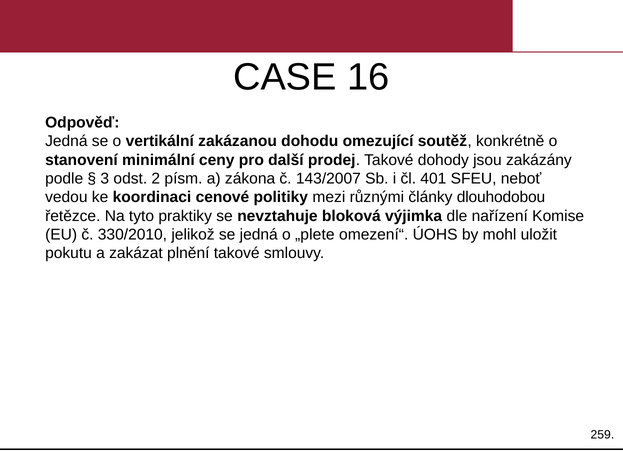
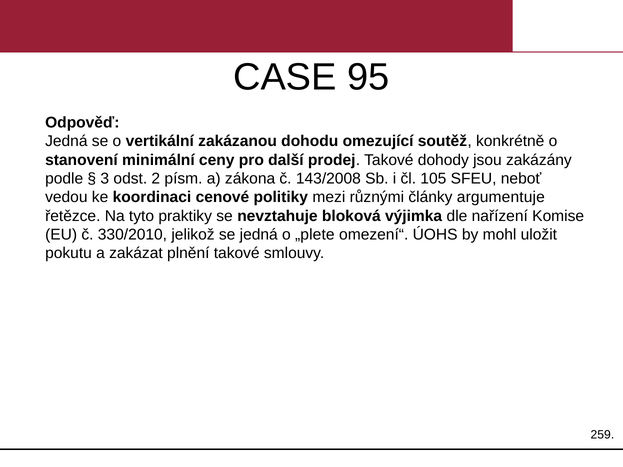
16: 16 -> 95 (368, 77)
143/2007: 143/2007 -> 143/2008 (328, 179)
401: 401 -> 105 (433, 179)
dlouhodobou: dlouhodobou -> argumentuje (501, 197)
